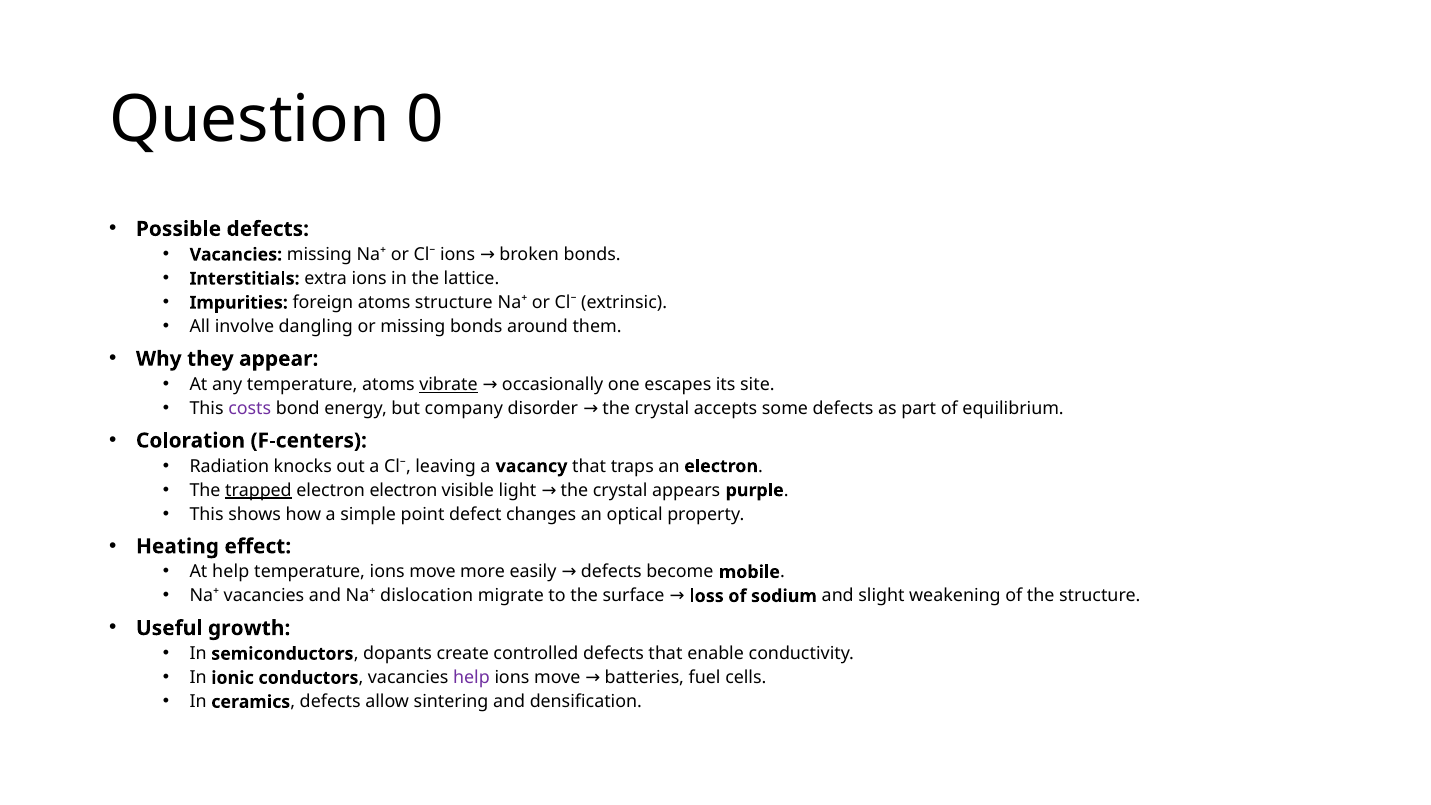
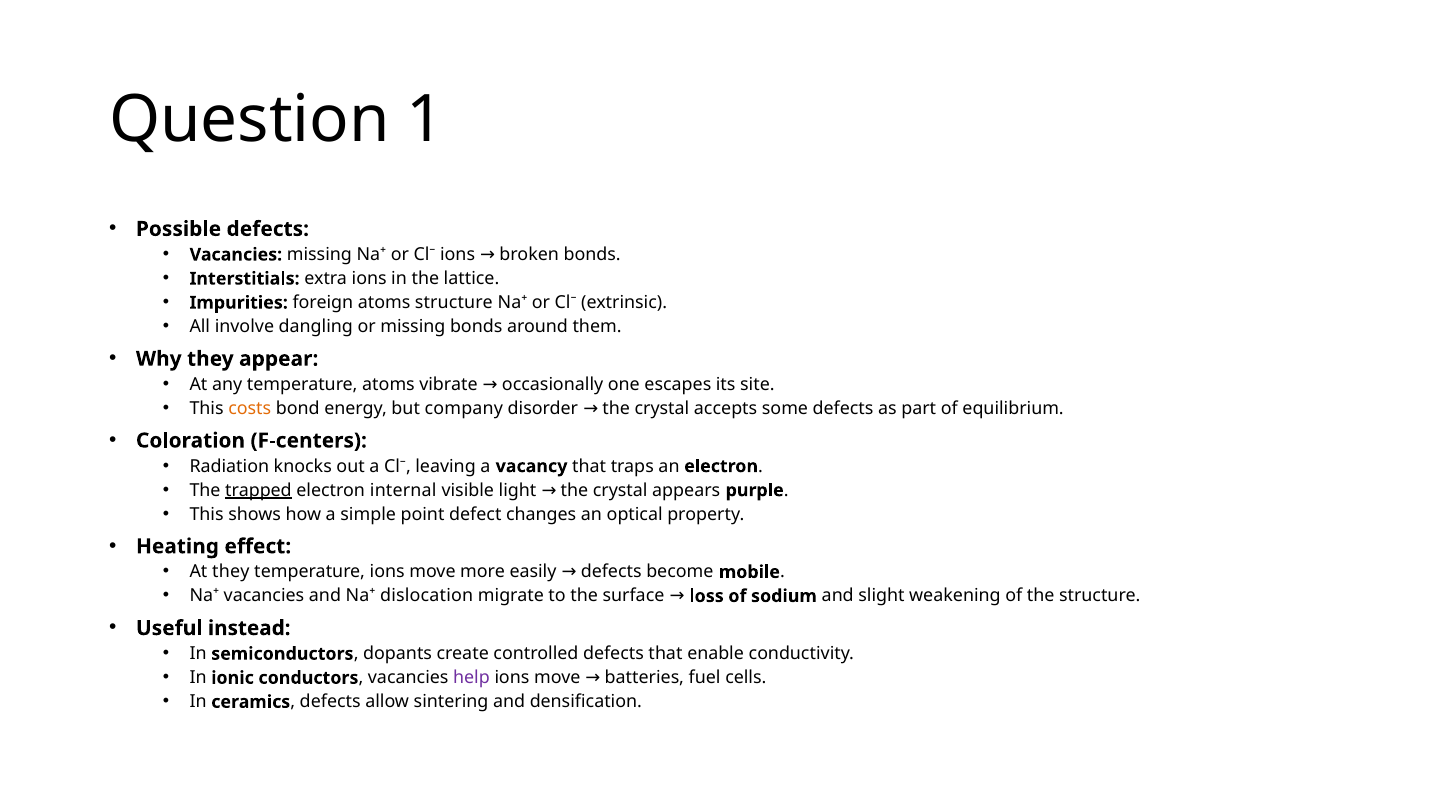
0: 0 -> 1 (426, 120)
vibrate underline: present -> none (449, 384)
costs colour: purple -> orange (250, 408)
electron electron: electron -> internal (403, 490)
At help: help -> they (231, 572)
growth: growth -> instead (249, 628)
